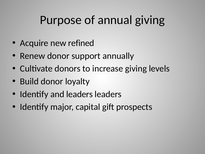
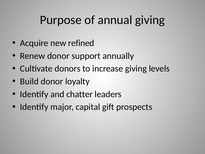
and leaders: leaders -> chatter (80, 94)
